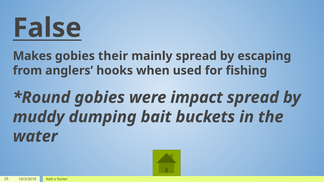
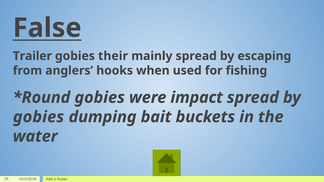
Makes: Makes -> Trailer (32, 56)
muddy: muddy -> gobies (39, 117)
